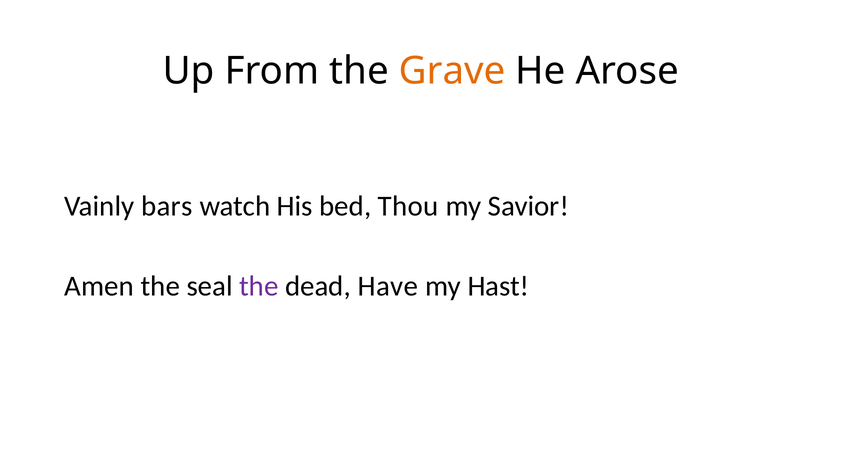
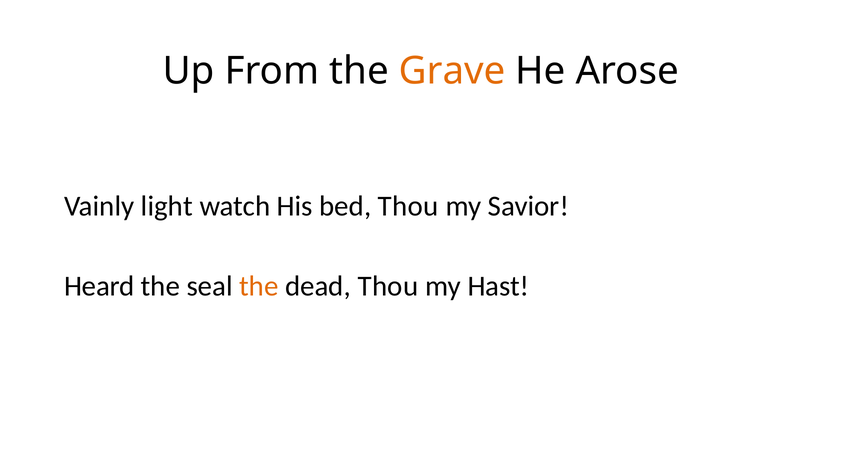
bars: bars -> light (167, 206)
Amen: Amen -> Heard (99, 286)
the colour: purple -> orange (259, 286)
dead Have: Have -> Thou (388, 286)
